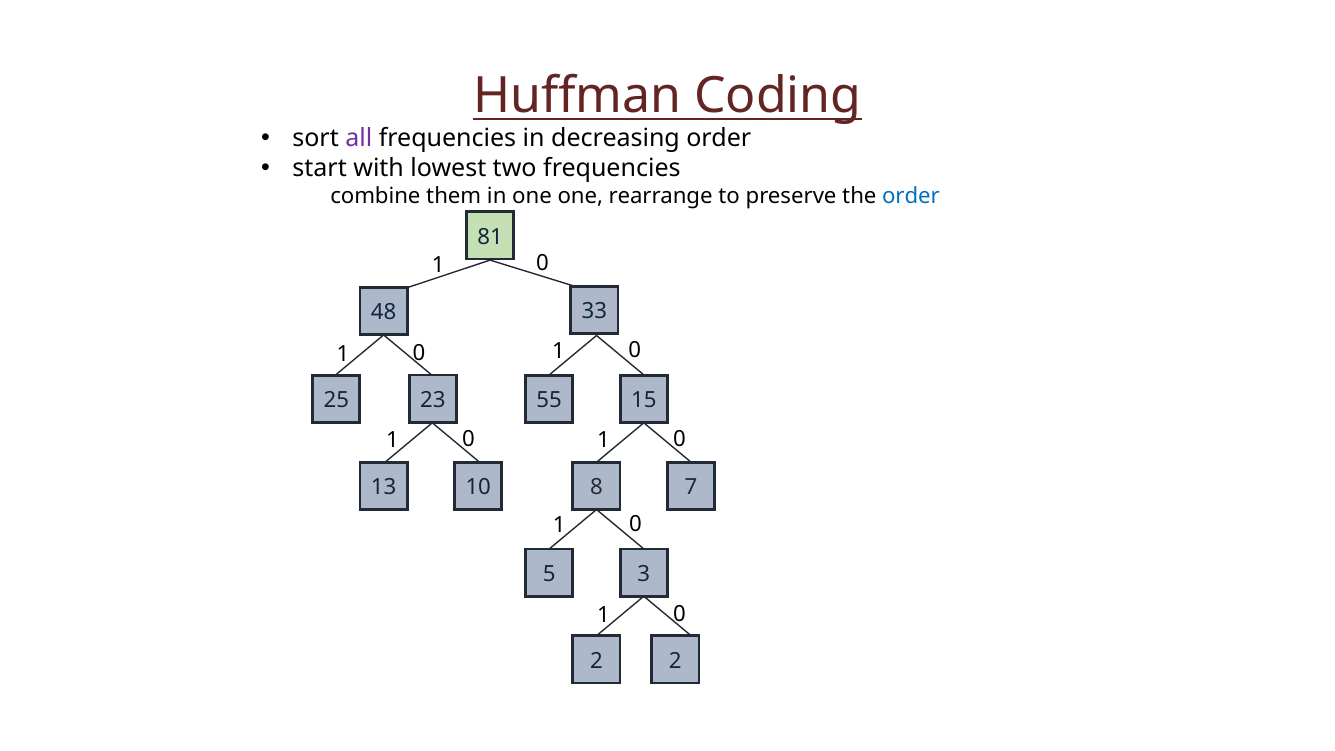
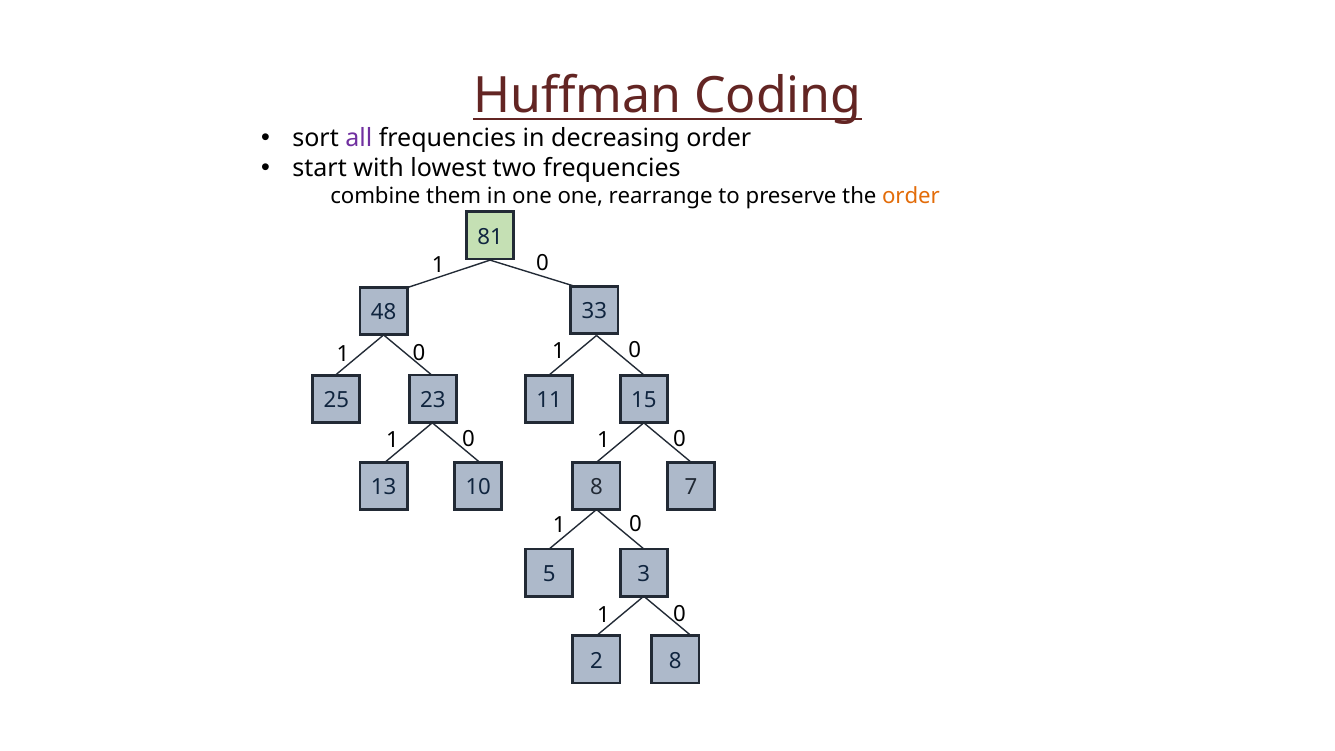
order colour: blue -> orange (911, 197)
55: 55 -> 11 (549, 401)
2 2: 2 -> 8 (675, 661)
